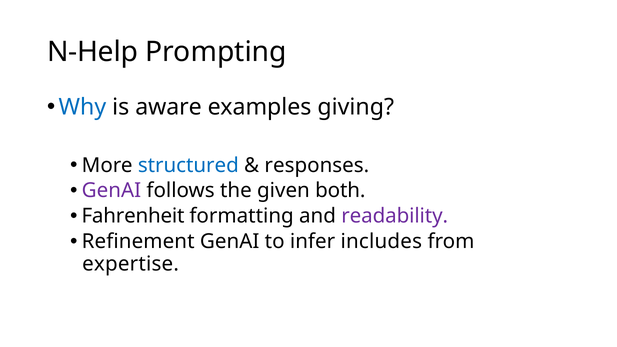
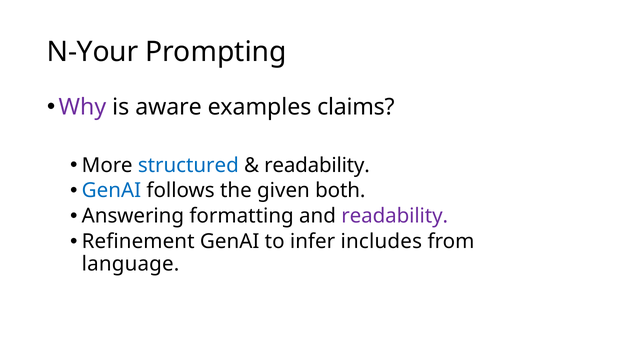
N-Help: N-Help -> N-Your (93, 52)
Why colour: blue -> purple (82, 107)
giving: giving -> claims (356, 107)
responses: responses -> readability (317, 165)
GenAI colour: purple -> blue (111, 191)
Fahrenheit: Fahrenheit -> Answering (133, 216)
expertise: expertise -> language (131, 264)
